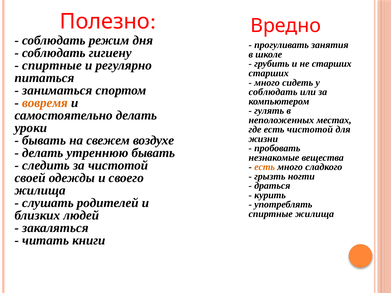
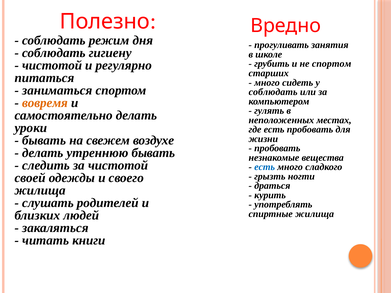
спиртные: спиртные -> чистотой (52, 65)
не старших: старших -> спортом (332, 64)
есть чистотой: чистотой -> пробовать (310, 130)
есть colour: orange -> blue (265, 167)
